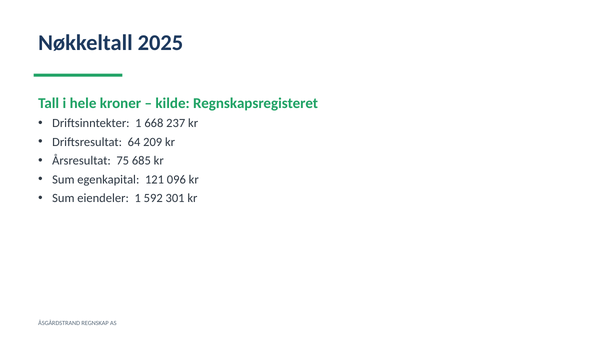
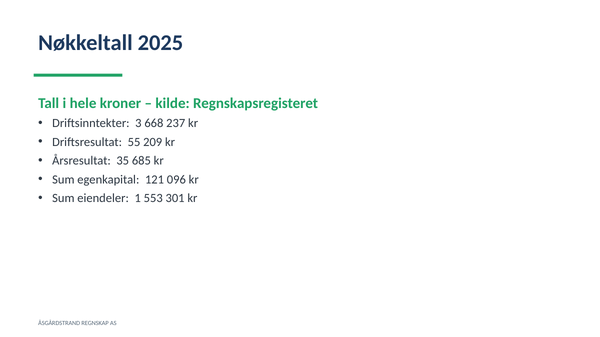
Driftsinntekter 1: 1 -> 3 (138, 123)
64: 64 -> 55 (134, 142)
75: 75 -> 35 (123, 161)
592: 592 -> 553 (153, 198)
